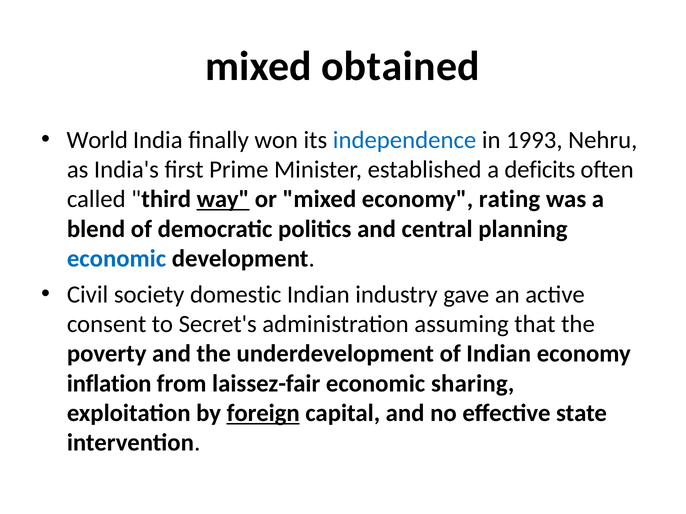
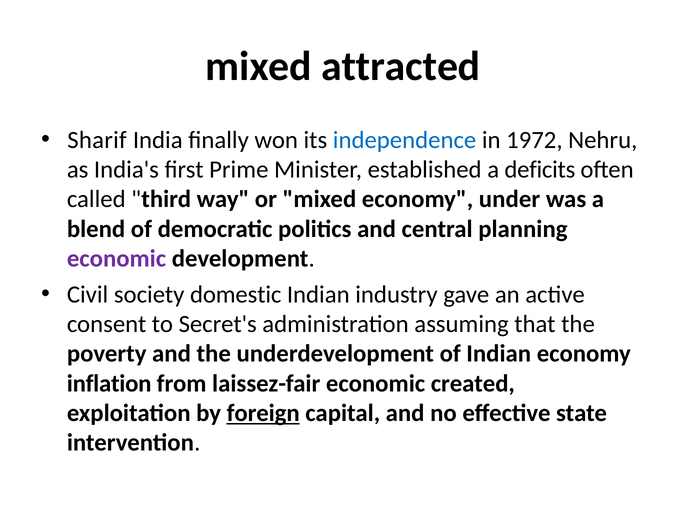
obtained: obtained -> attracted (401, 66)
World: World -> Sharif (97, 140)
1993: 1993 -> 1972 (534, 140)
way underline: present -> none (223, 199)
rating: rating -> under (510, 199)
economic colour: blue -> purple (117, 259)
sharing: sharing -> created (473, 384)
